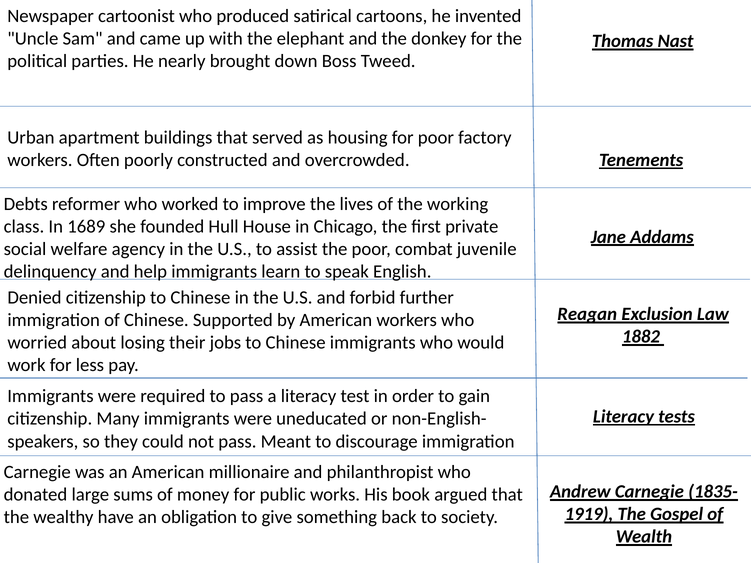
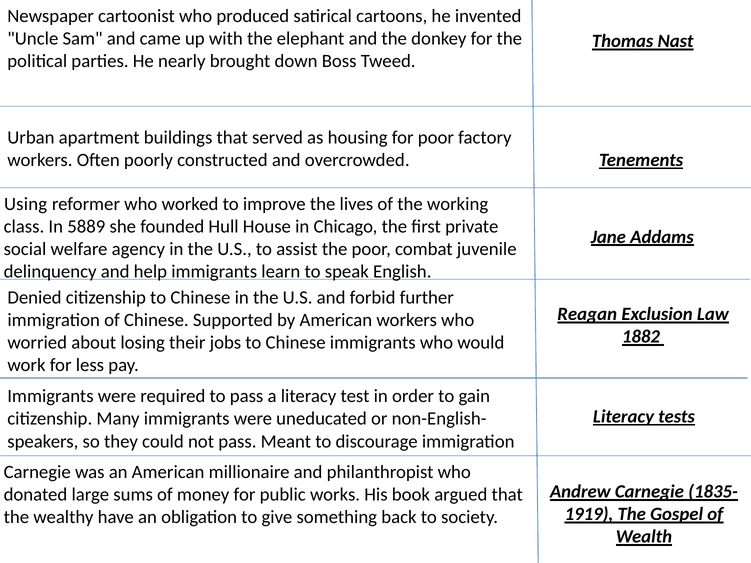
Debts: Debts -> Using (26, 204)
1689: 1689 -> 5889 (86, 227)
